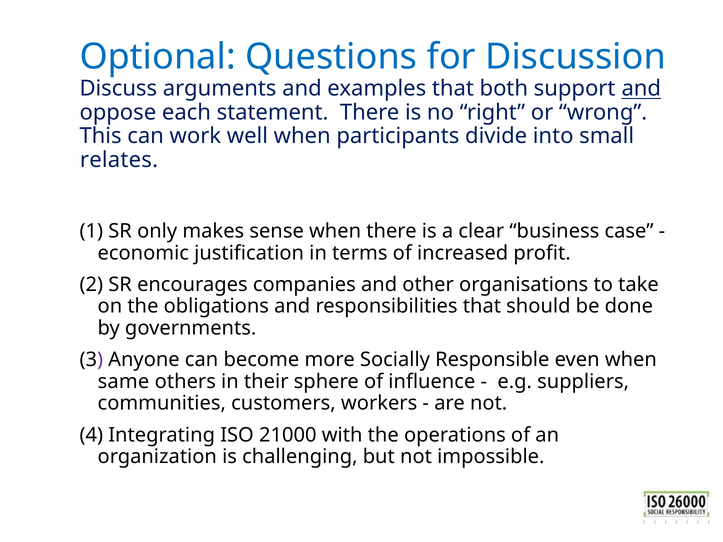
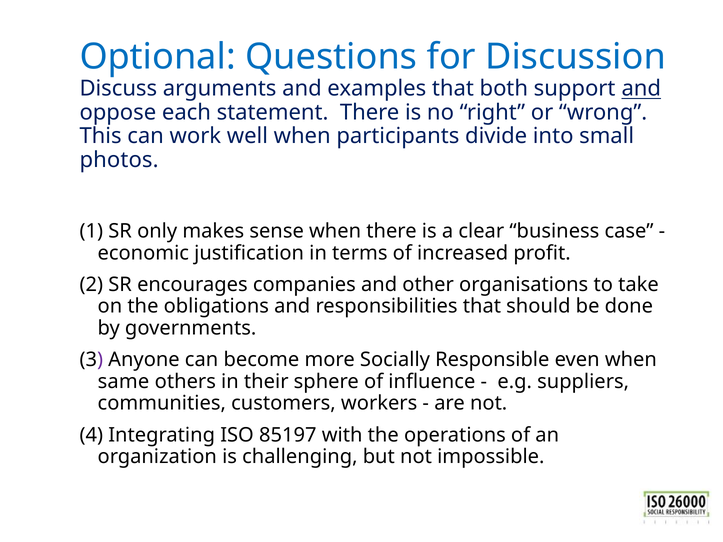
relates: relates -> photos (119, 160)
21000: 21000 -> 85197 (288, 435)
